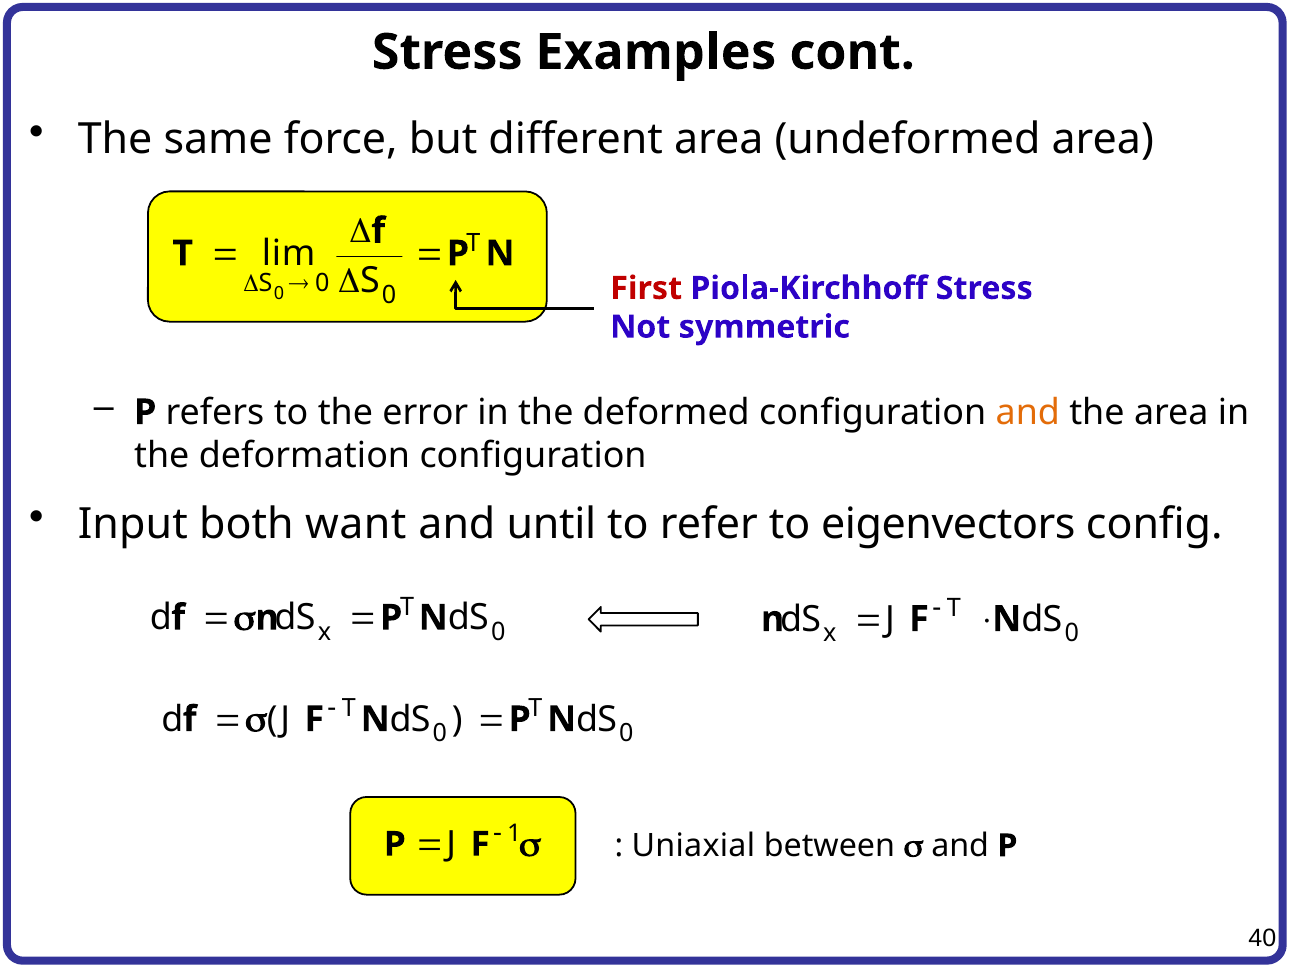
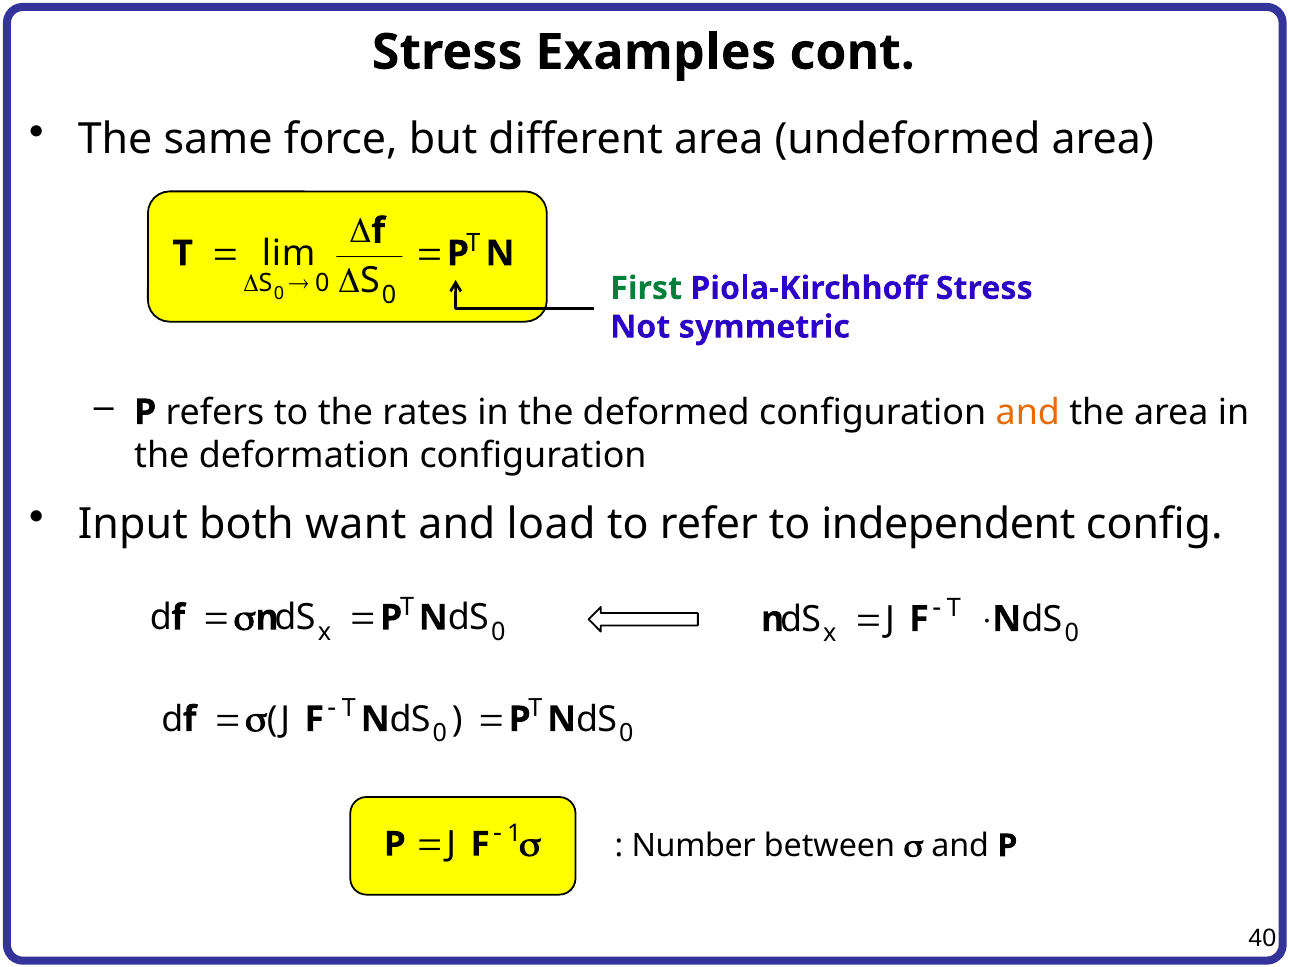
First colour: red -> green (646, 288)
error: error -> rates (425, 412)
until: until -> load (551, 524)
eigenvectors: eigenvectors -> independent (948, 524)
Uniaxial: Uniaxial -> Number (694, 846)
